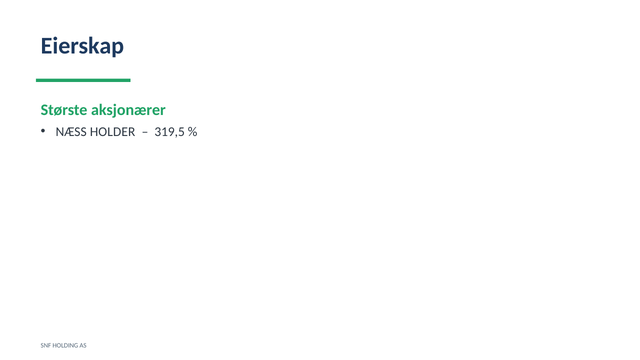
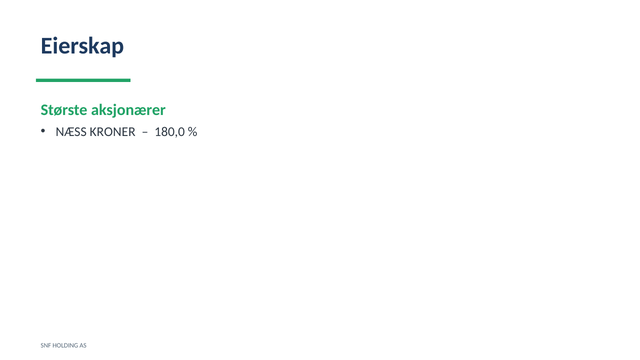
HOLDER: HOLDER -> KRONER (113, 132)
319,5: 319,5 -> 180,0 (170, 132)
